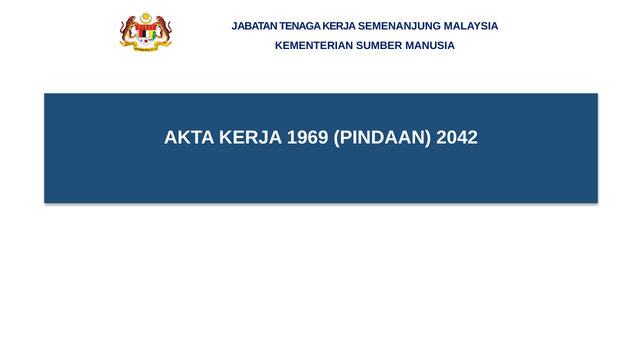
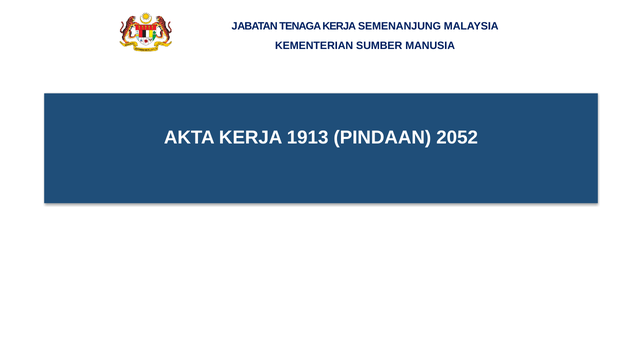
1969: 1969 -> 1913 (308, 138)
2042: 2042 -> 2052 (457, 138)
